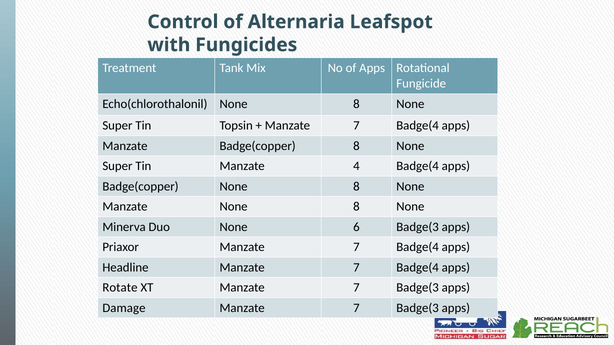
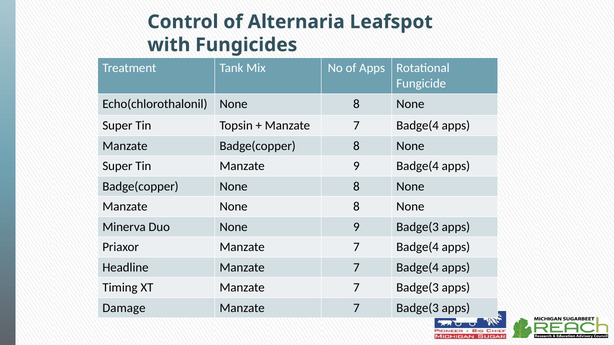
Manzate 4: 4 -> 9 (356, 166)
None 6: 6 -> 9 (356, 227)
Rotate: Rotate -> Timing (120, 288)
